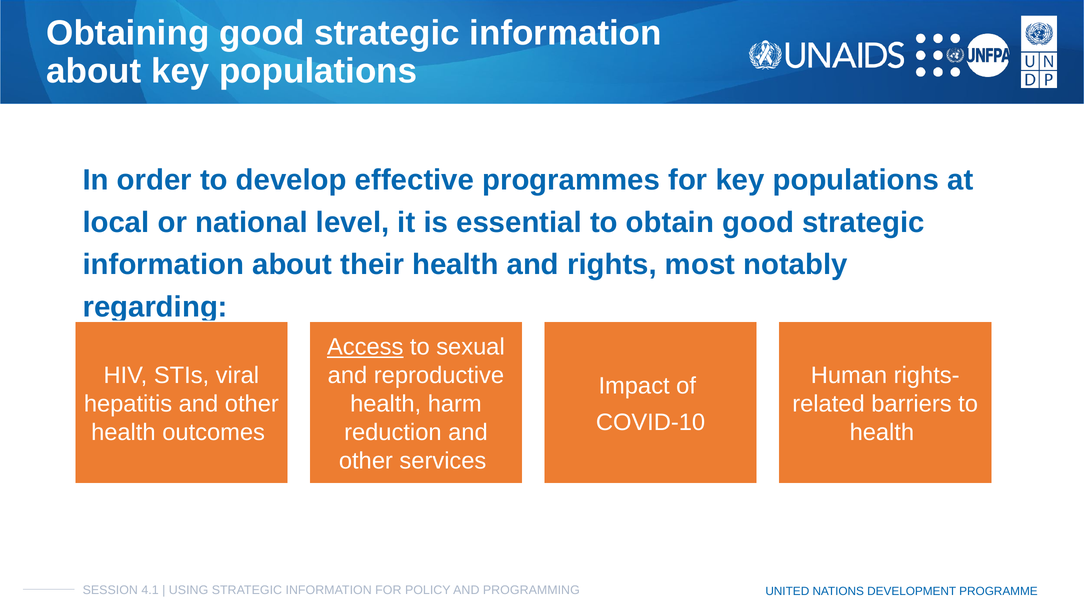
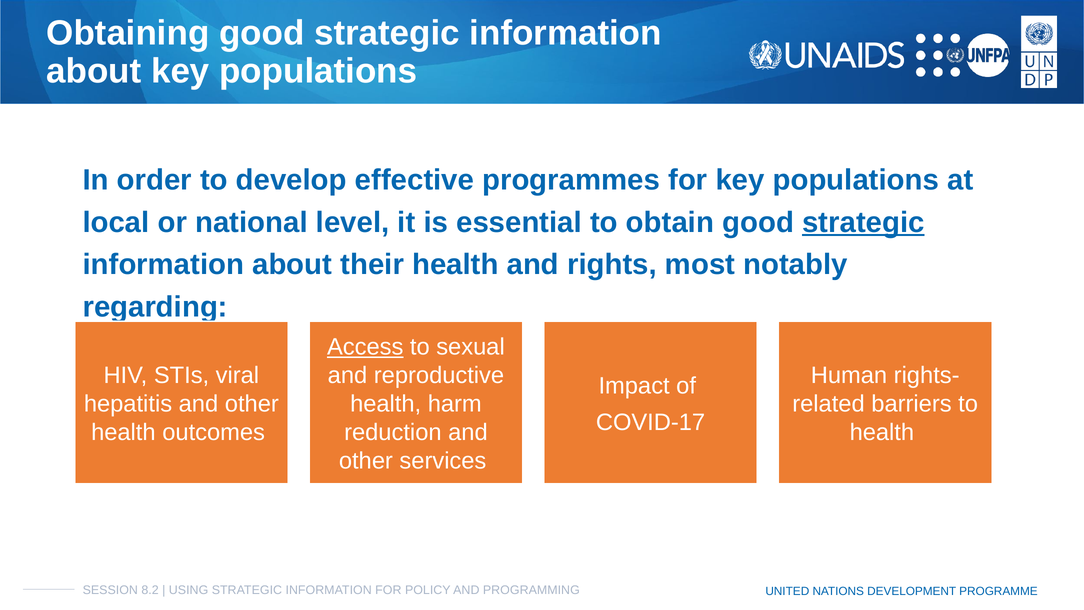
strategic underline: none -> present (863, 222)
COVID-10: COVID-10 -> COVID-17 (651, 422)
4.1: 4.1 -> 8.2 (150, 590)
